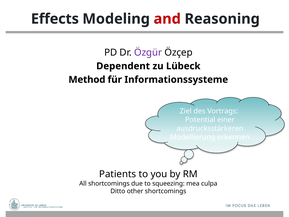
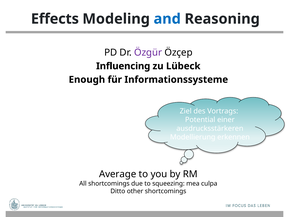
and colour: red -> blue (167, 19)
Dependent: Dependent -> Influencing (123, 66)
Method: Method -> Enough (87, 80)
Patients: Patients -> Average (118, 174)
